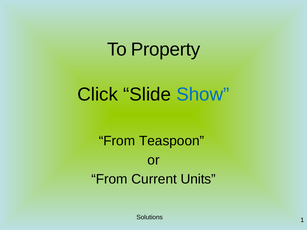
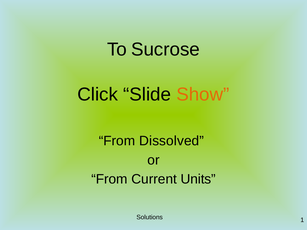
Property: Property -> Sucrose (165, 49)
Show colour: blue -> orange (203, 94)
Teaspoon: Teaspoon -> Dissolved (172, 141)
